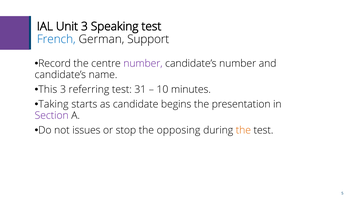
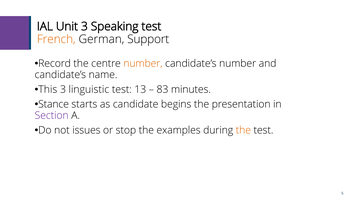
French colour: blue -> orange (56, 39)
number colour: purple -> orange (143, 63)
referring: referring -> linguistic (89, 89)
31: 31 -> 13 (140, 89)
10: 10 -> 83 (162, 89)
Taking: Taking -> Stance (54, 104)
opposing: opposing -> examples (179, 130)
